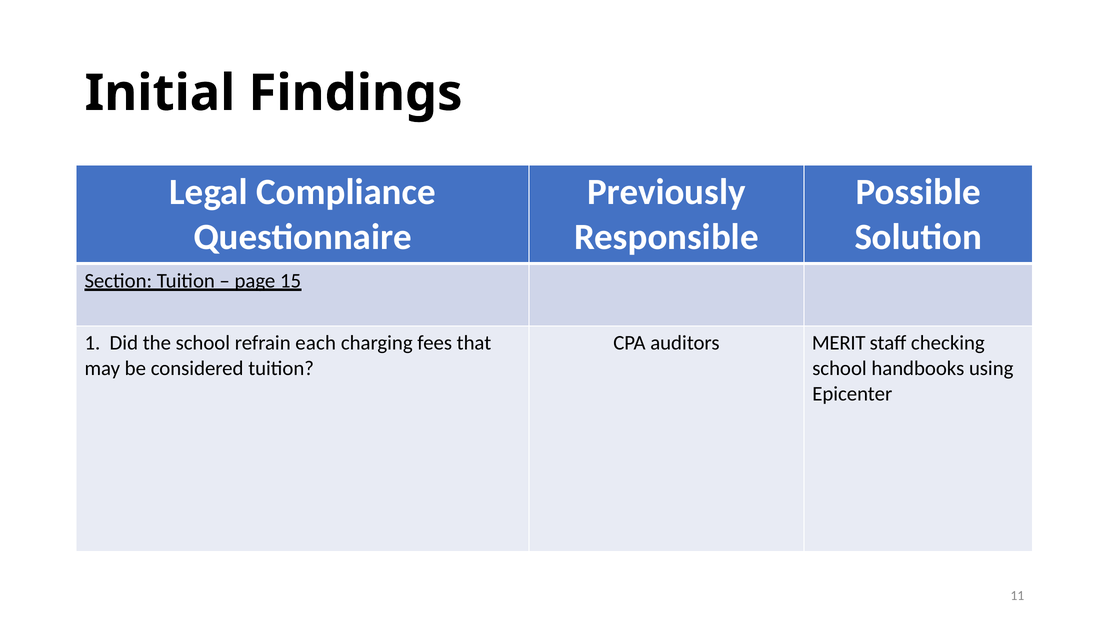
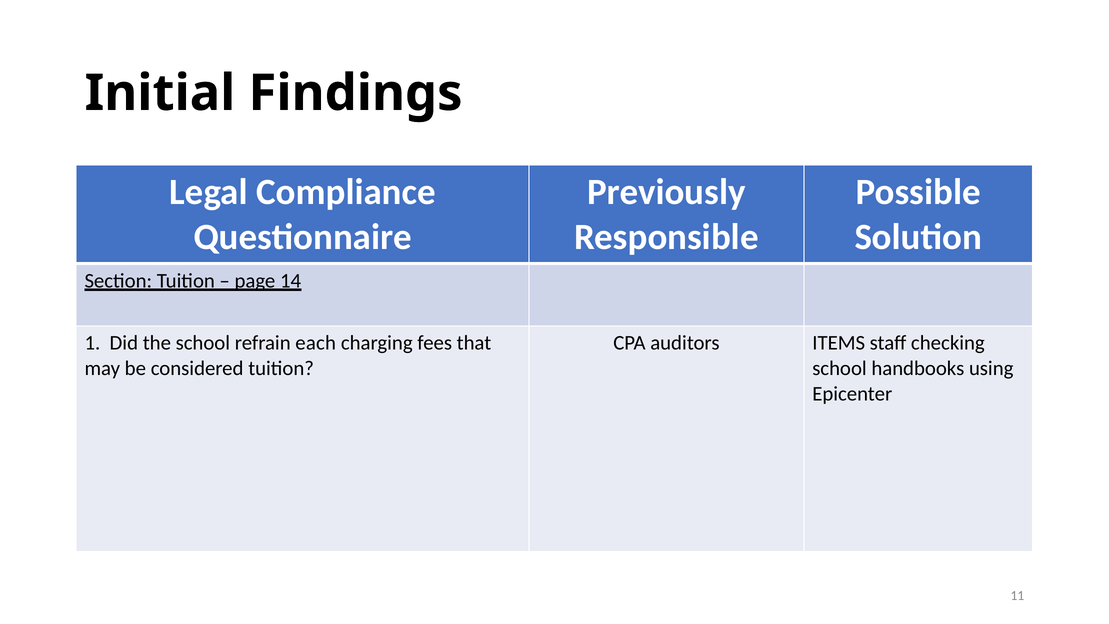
15: 15 -> 14 (291, 281)
MERIT: MERIT -> ITEMS (839, 343)
